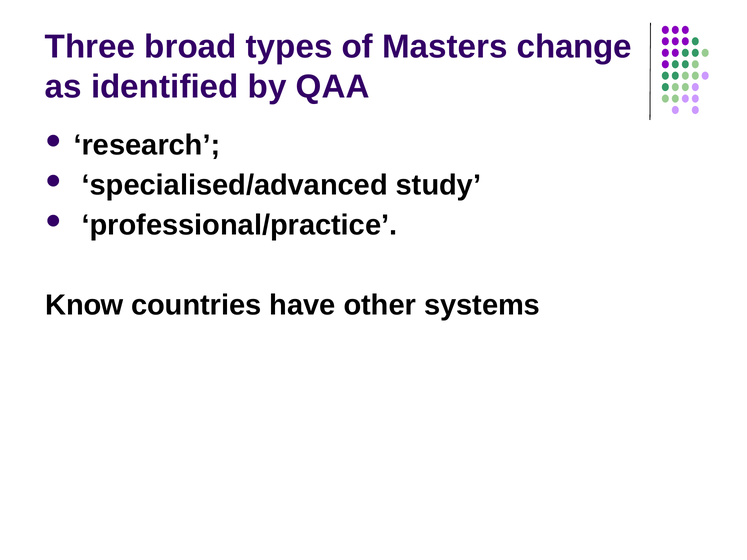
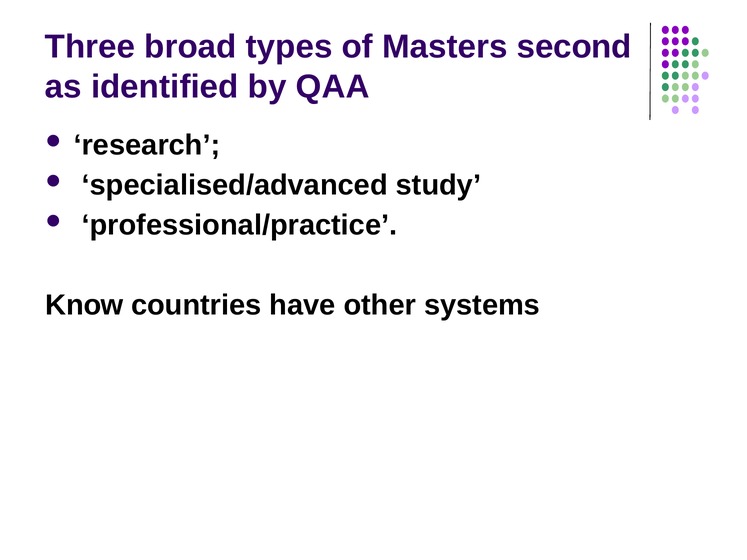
change: change -> second (574, 47)
